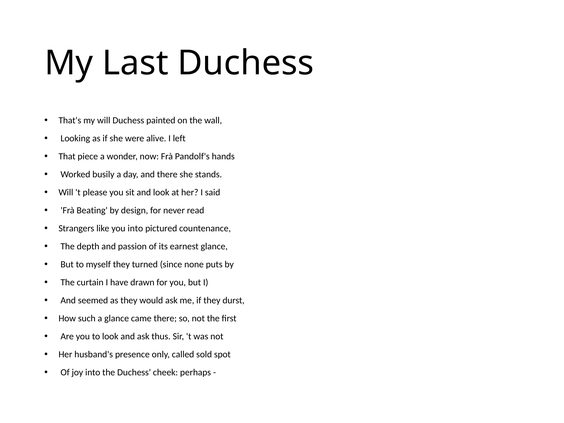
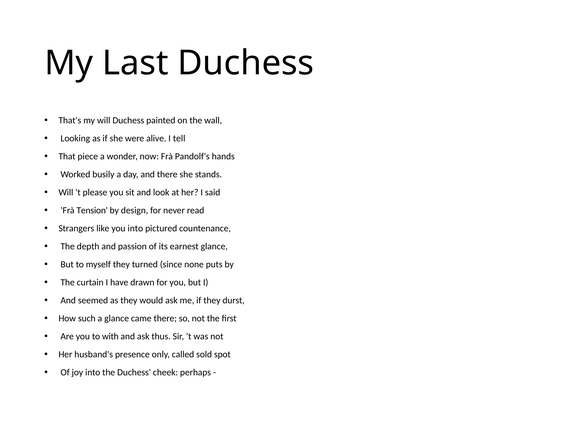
left: left -> tell (179, 138)
Beating: Beating -> Tension (92, 210)
to look: look -> with (110, 336)
